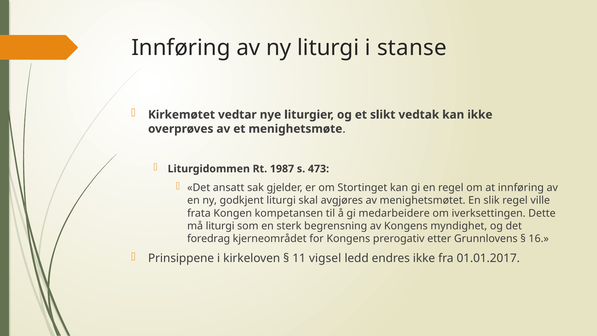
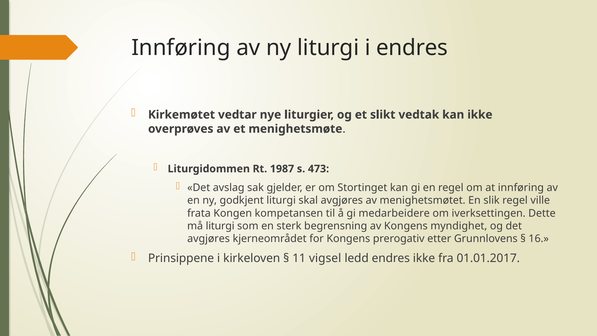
i stanse: stanse -> endres (412, 48)
ansatt: ansatt -> avslag (229, 188)
foredrag: foredrag -> avgjøres (209, 239)
